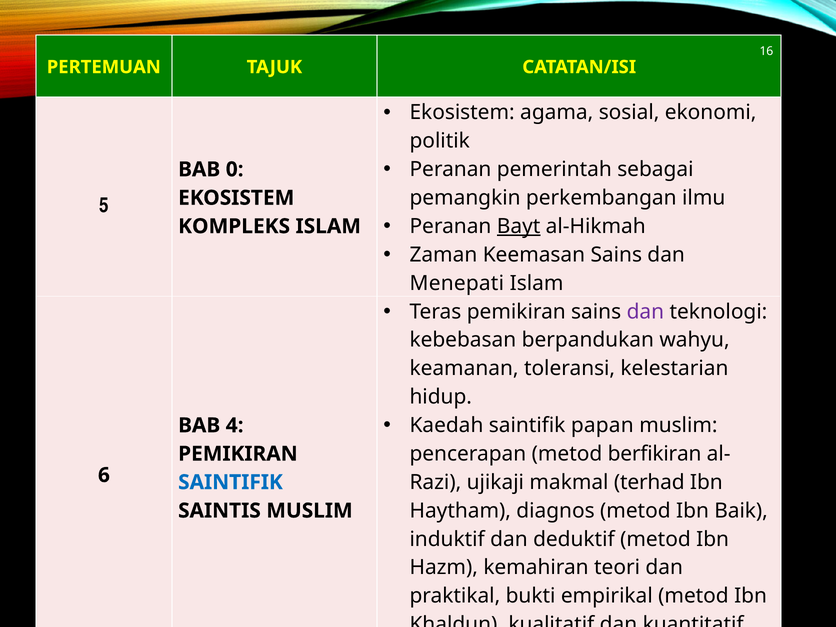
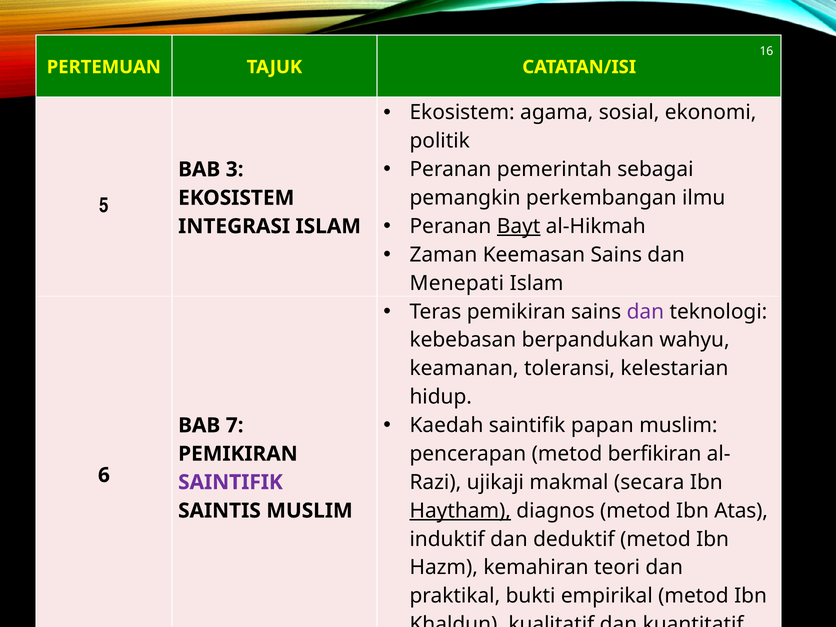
0: 0 -> 3 (235, 169)
KOMPLEKS: KOMPLEKS -> INTEGRASI (234, 226)
4: 4 -> 7 (235, 425)
terhad: terhad -> secara (649, 482)
SAINTIFIK colour: blue -> purple (230, 482)
Haytham underline: none -> present (460, 511)
Baik: Baik -> Atas (741, 511)
